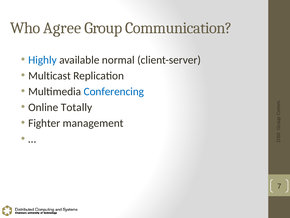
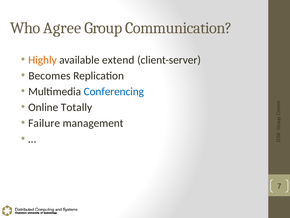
Highly colour: blue -> orange (43, 60)
normal: normal -> extend (118, 60)
Multicast: Multicast -> Becomes (49, 76)
Fighter: Fighter -> Failure (44, 123)
